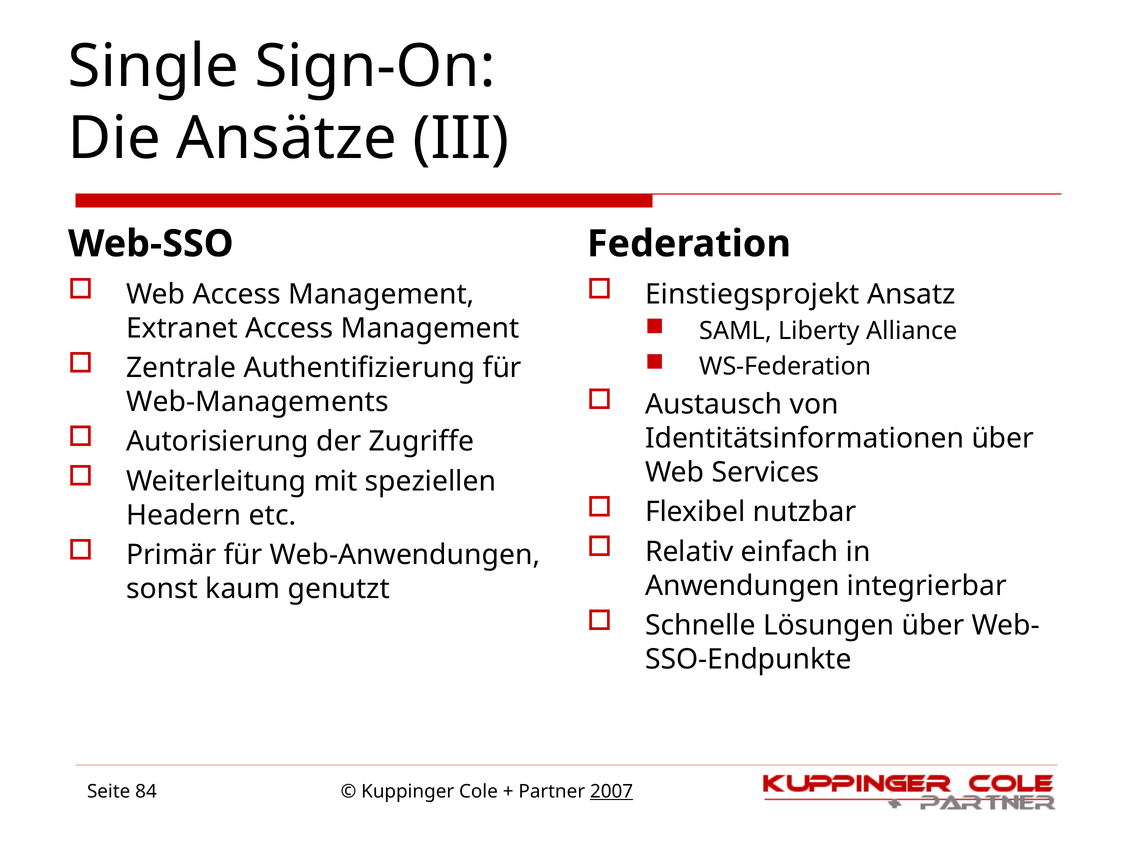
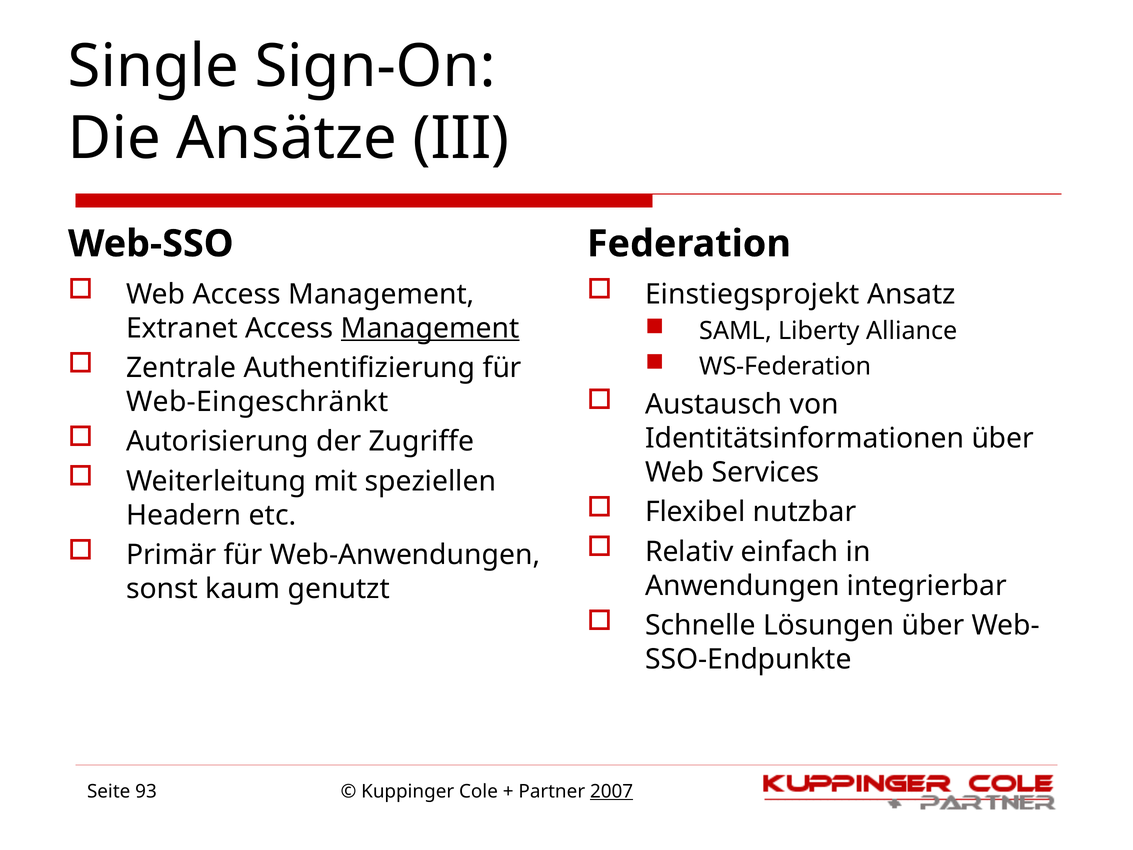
Management underline: none -> present (430, 328)
Web-Managements: Web-Managements -> Web-Eingeschränkt (257, 402)
84: 84 -> 93 (146, 791)
